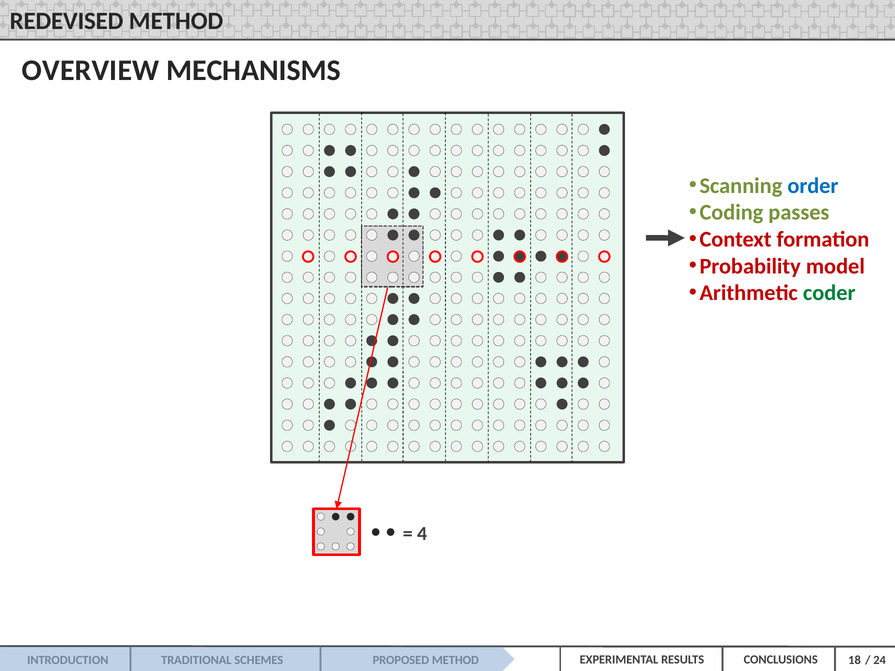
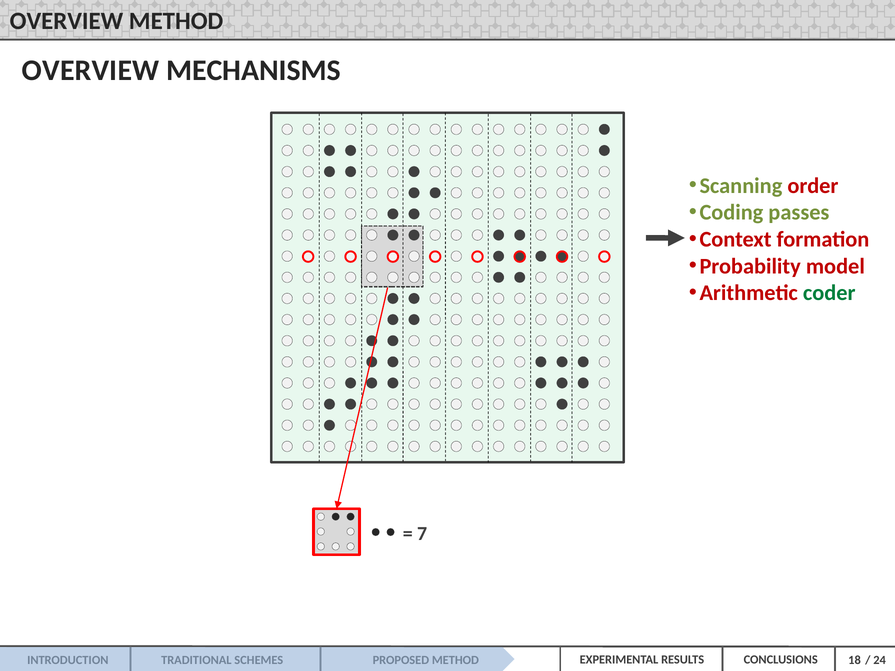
REDEVISED: REDEVISED -> OVERVIEW (66, 21)
order colour: blue -> red (813, 186)
4: 4 -> 7 (422, 534)
